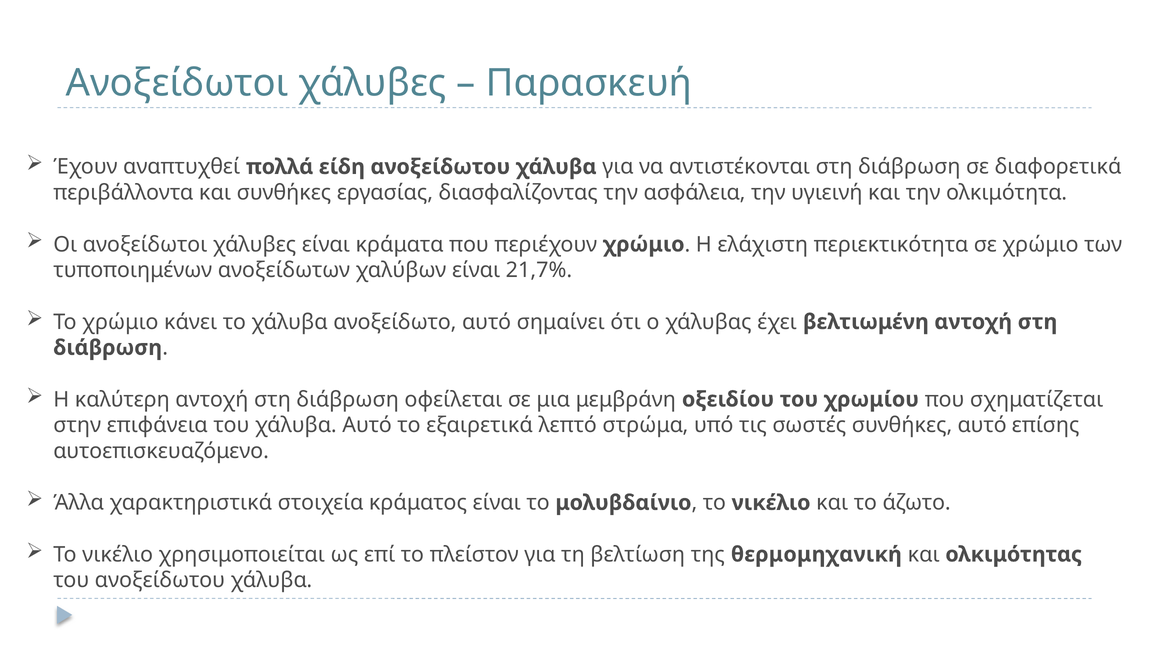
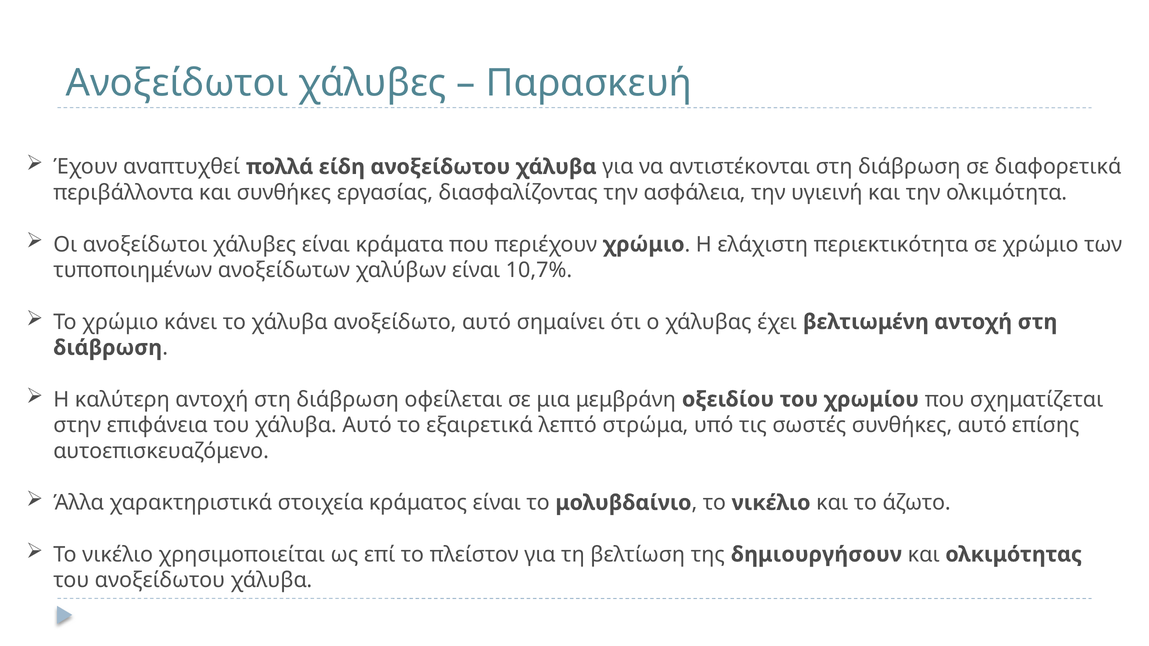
21,7%: 21,7% -> 10,7% (539, 270)
θερμομηχανική: θερμομηχανική -> δημιουργήσουν (816, 555)
